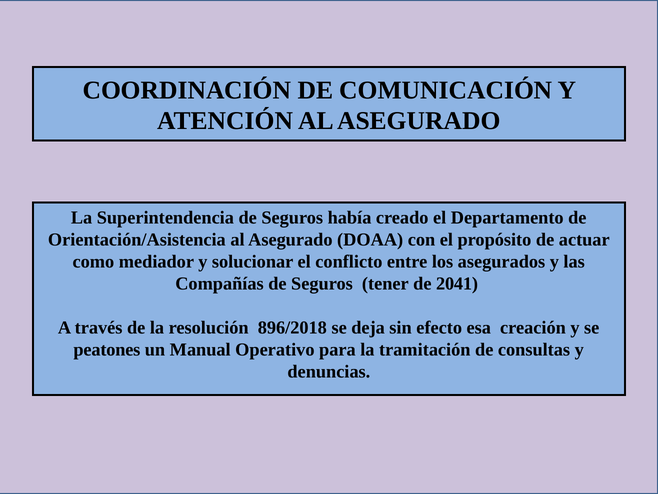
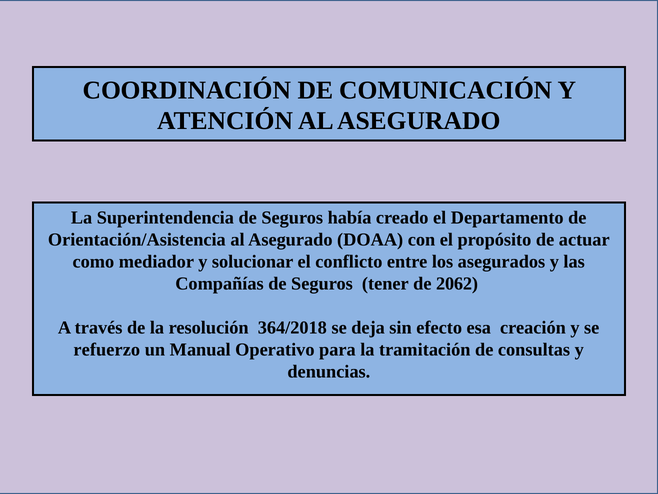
2041: 2041 -> 2062 (457, 284)
896/2018: 896/2018 -> 364/2018 (292, 327)
peatones: peatones -> refuerzo (107, 349)
